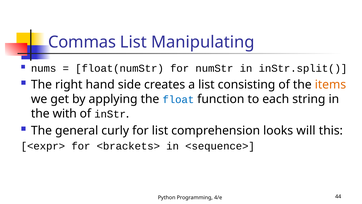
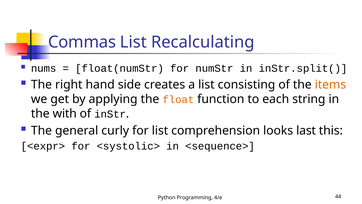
Manipulating: Manipulating -> Recalculating (203, 42)
float colour: blue -> orange (178, 99)
will: will -> last (306, 130)
<brackets>: <brackets> -> <systolic> (128, 146)
